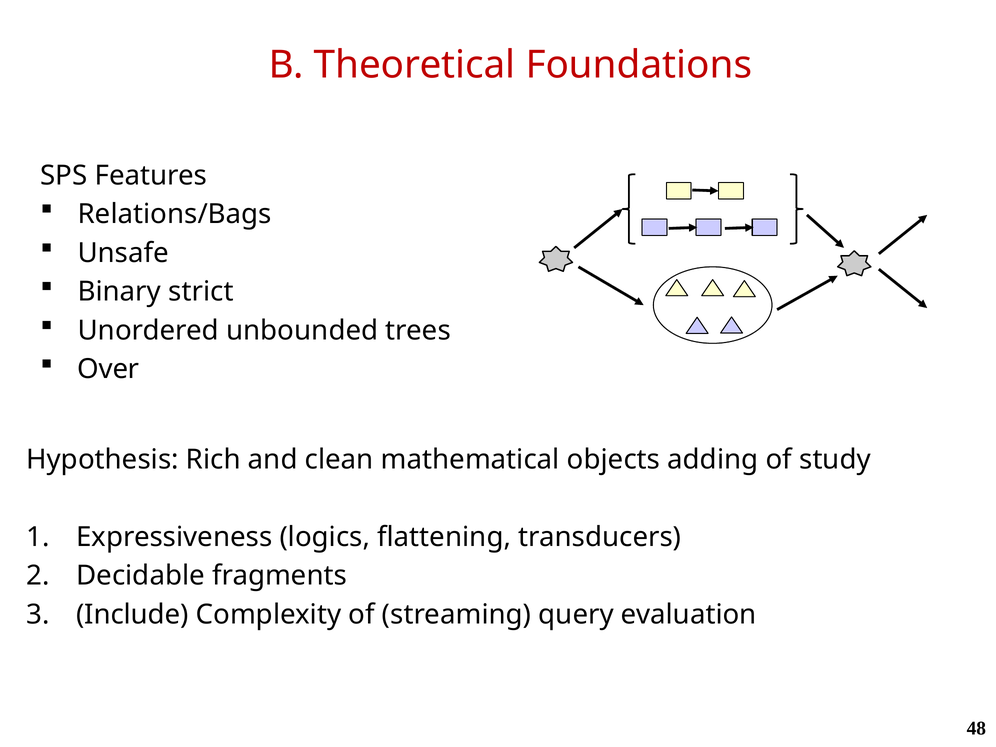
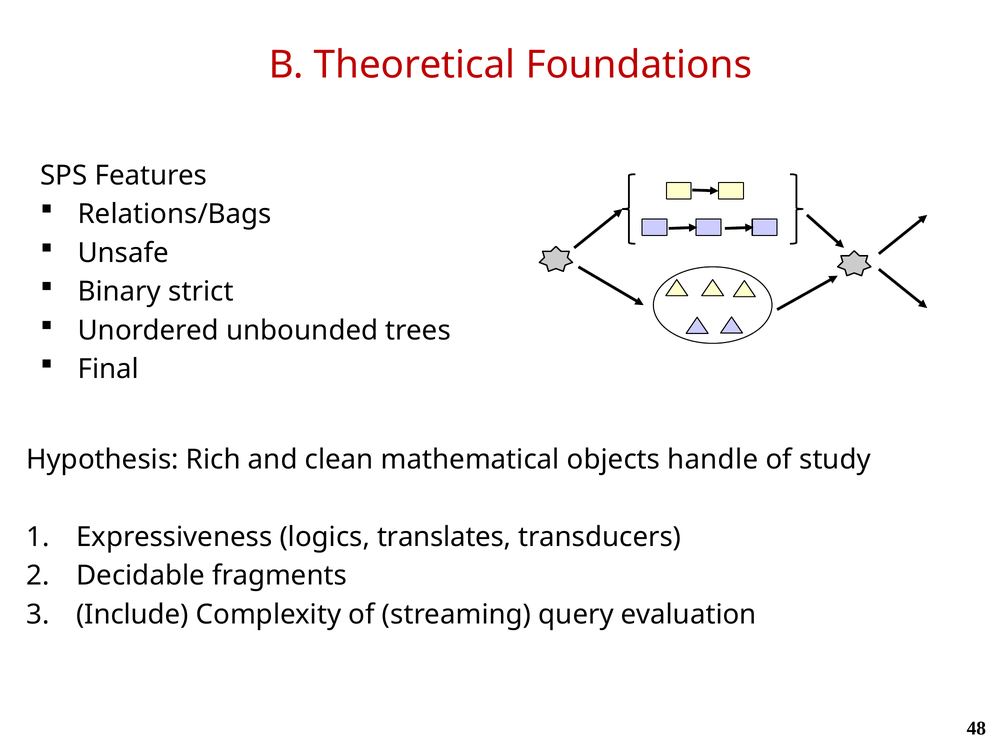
Over: Over -> Final (108, 369)
adding: adding -> handle (713, 460)
flattening: flattening -> translates (444, 537)
